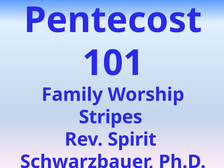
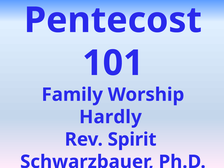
Stripes: Stripes -> Hardly (110, 117)
